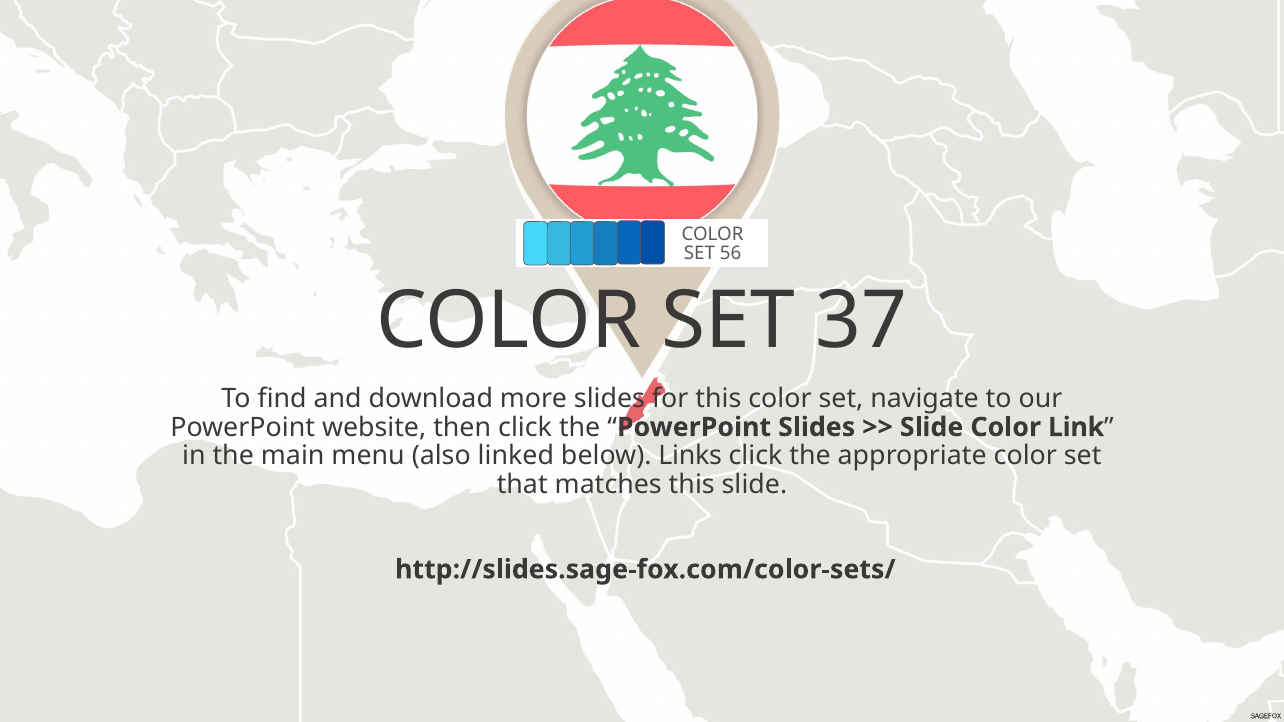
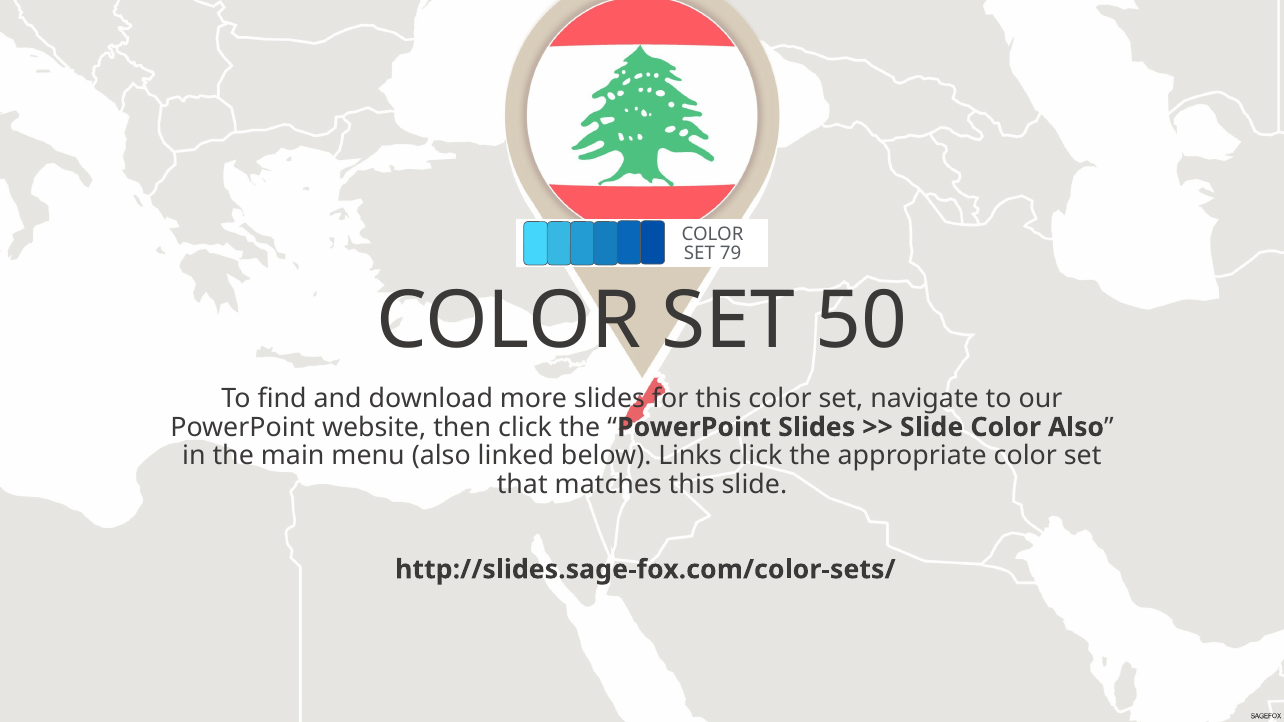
56: 56 -> 79 (731, 253)
37: 37 -> 50 (862, 321)
Color Link: Link -> Also (1076, 427)
